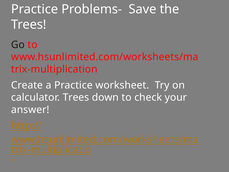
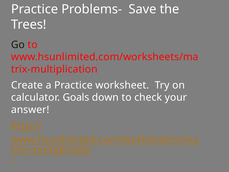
calculator Trees: Trees -> Goals (76, 97)
